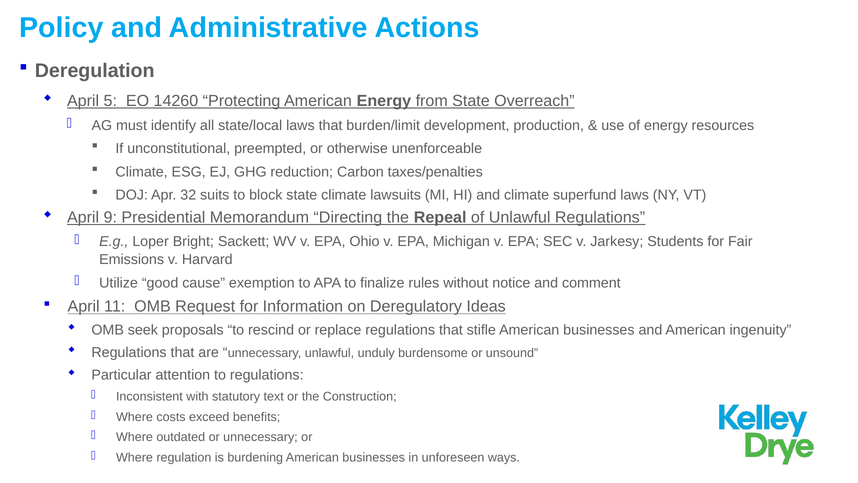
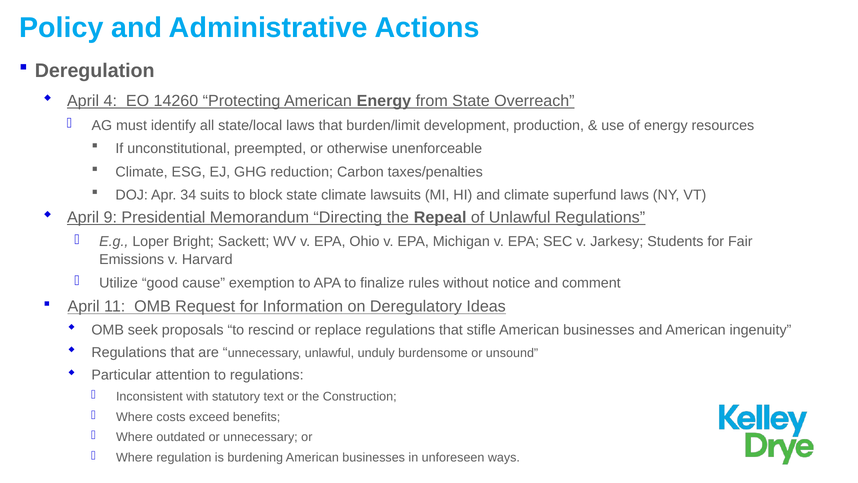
5: 5 -> 4 (110, 101)
32: 32 -> 34 (188, 195)
